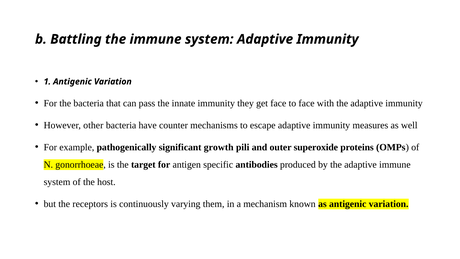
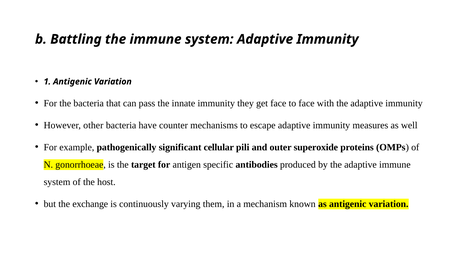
growth: growth -> cellular (219, 147)
receptors: receptors -> exchange (90, 204)
